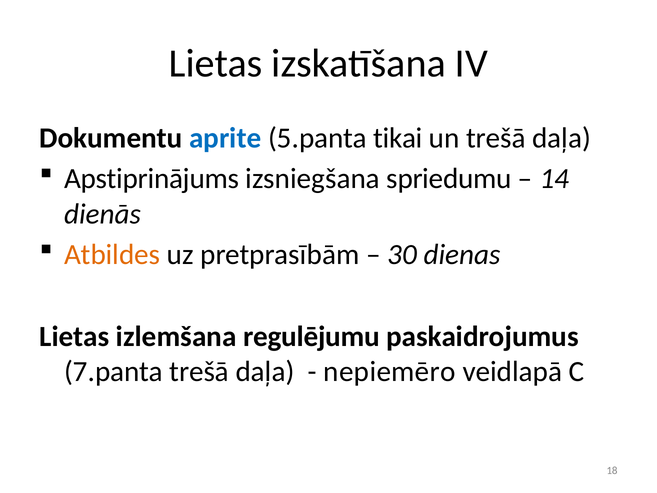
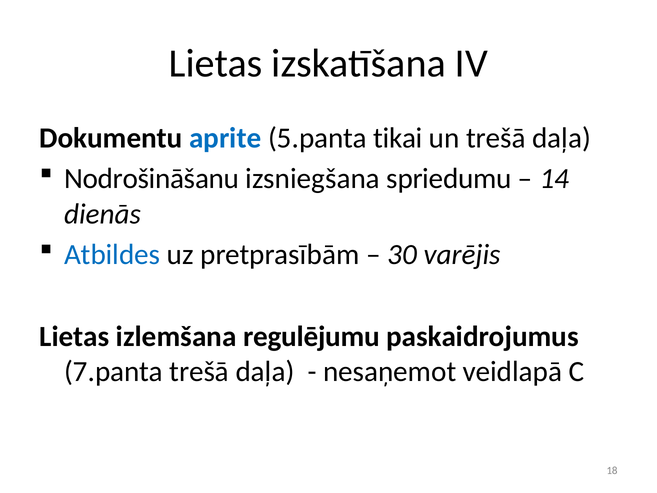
Apstiprinājums: Apstiprinājums -> Nodrošināšanu (152, 179)
Atbildes colour: orange -> blue (112, 255)
dienas: dienas -> varējis (462, 255)
nepiemēro: nepiemēro -> nesaņemot (390, 372)
